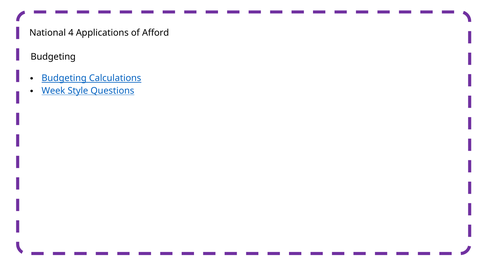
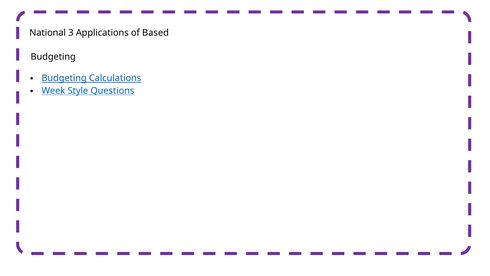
4: 4 -> 3 (71, 33)
Afford: Afford -> Based (156, 33)
